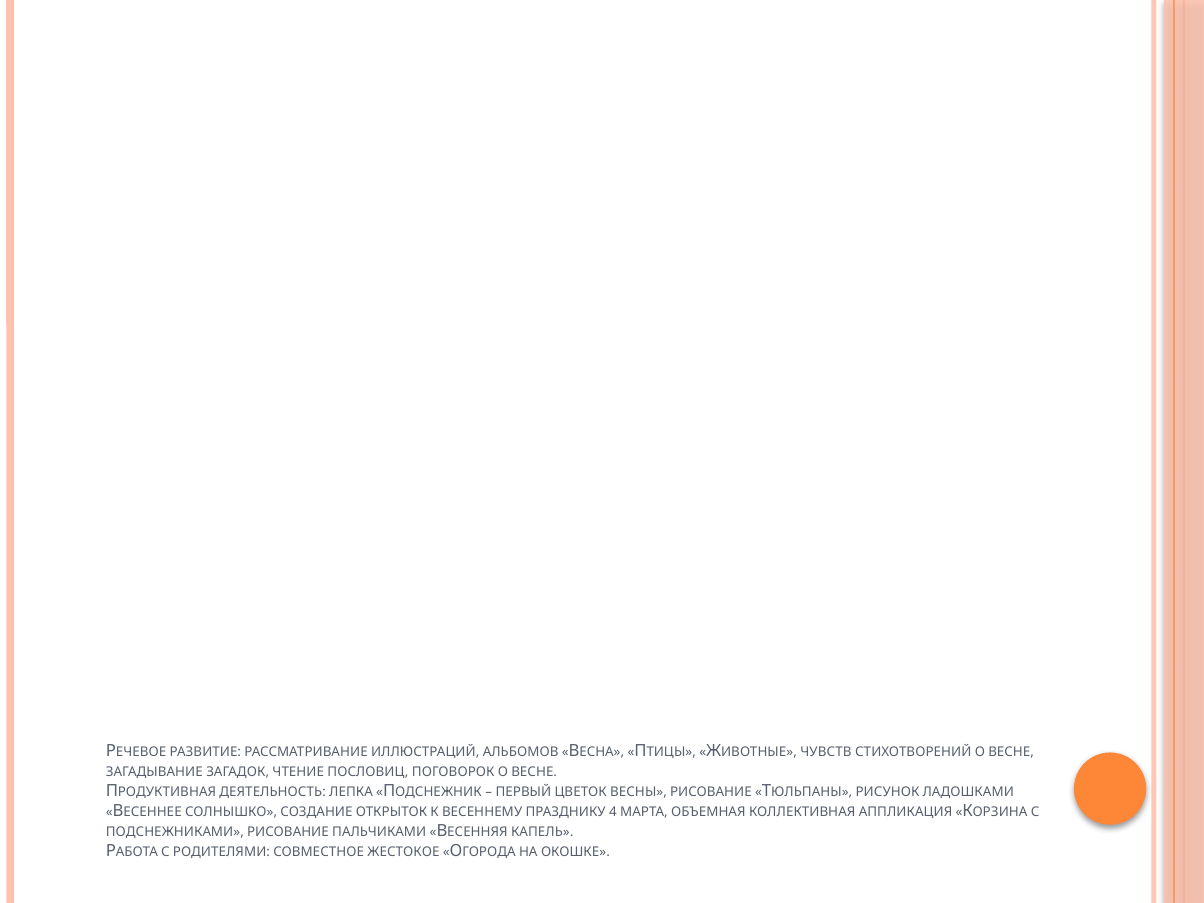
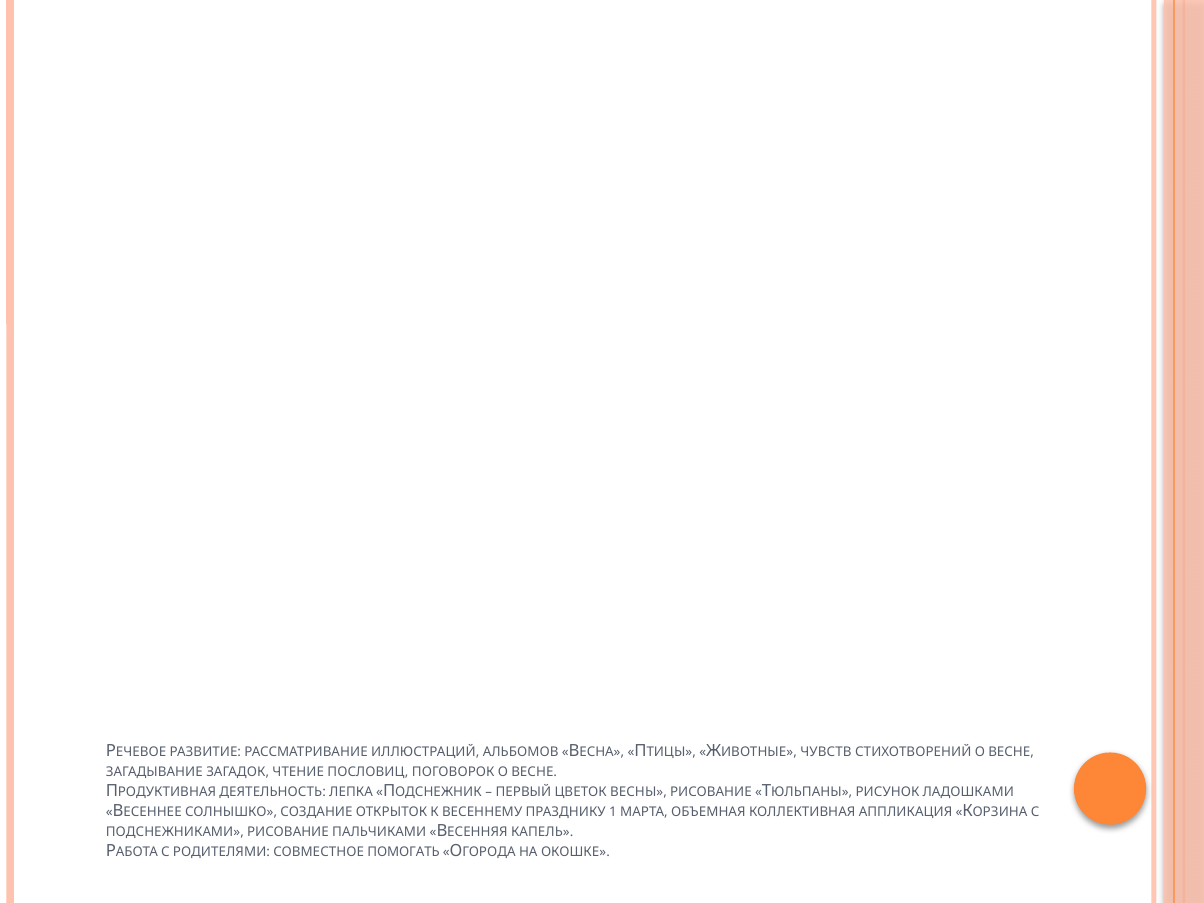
4: 4 -> 1 (613, 812)
ЖЕСТОКОЕ: ЖЕСТОКОЕ -> ПОМОГАТЬ (404, 852)
